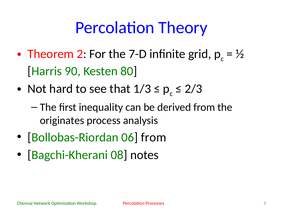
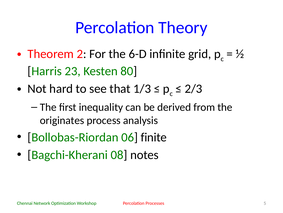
7-D: 7-D -> 6-D (138, 54)
90: 90 -> 23 (73, 71)
06 from: from -> finite (154, 137)
